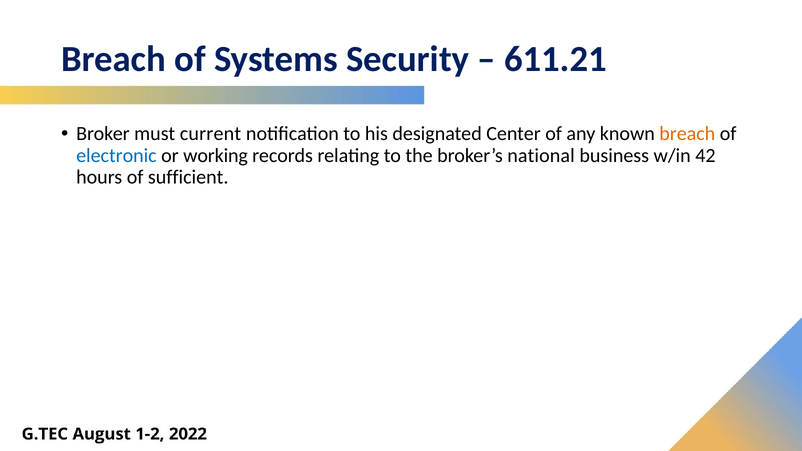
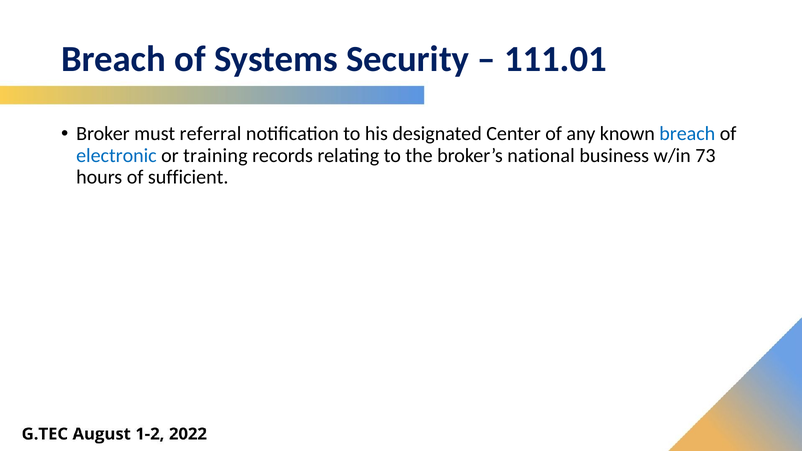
611.21: 611.21 -> 111.01 (555, 59)
current: current -> referral (211, 134)
breach colour: orange -> blue (687, 134)
working: working -> training (215, 155)
42: 42 -> 73 (705, 155)
